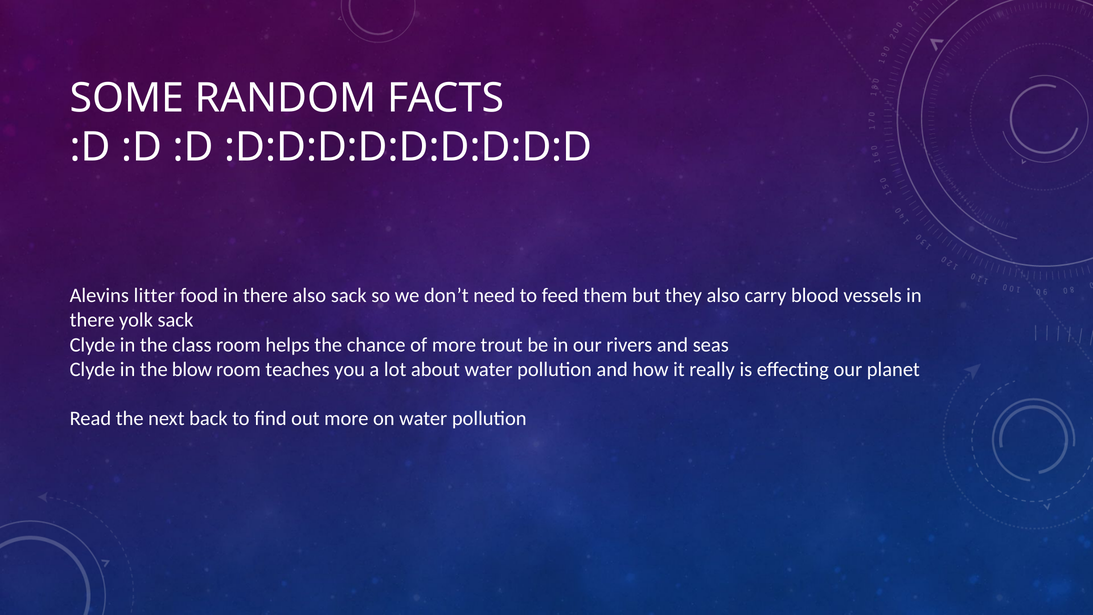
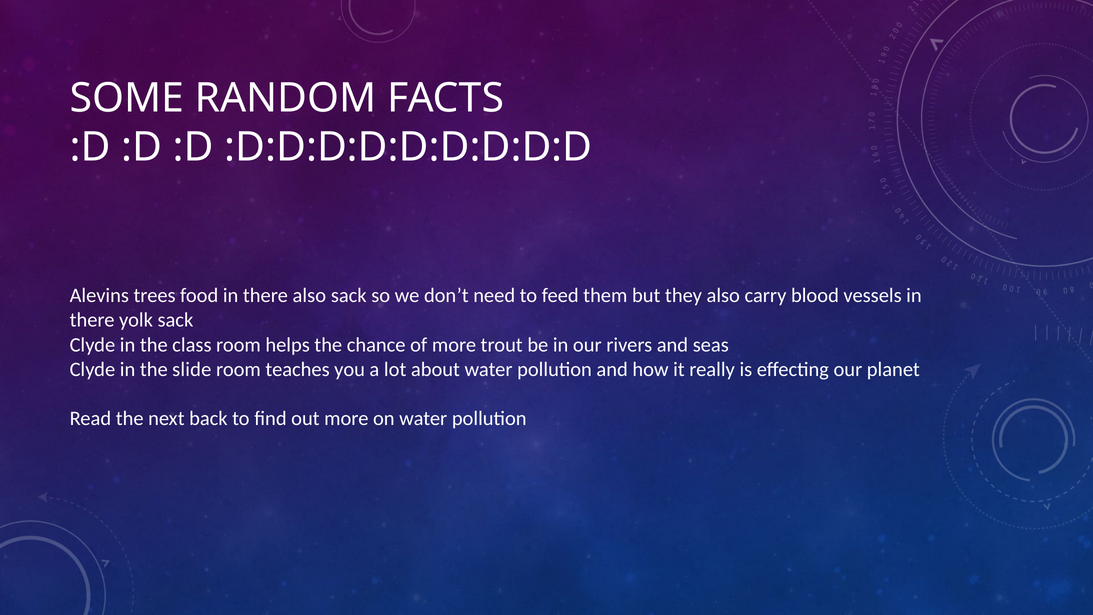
litter: litter -> trees (155, 296)
blow: blow -> slide (192, 369)
